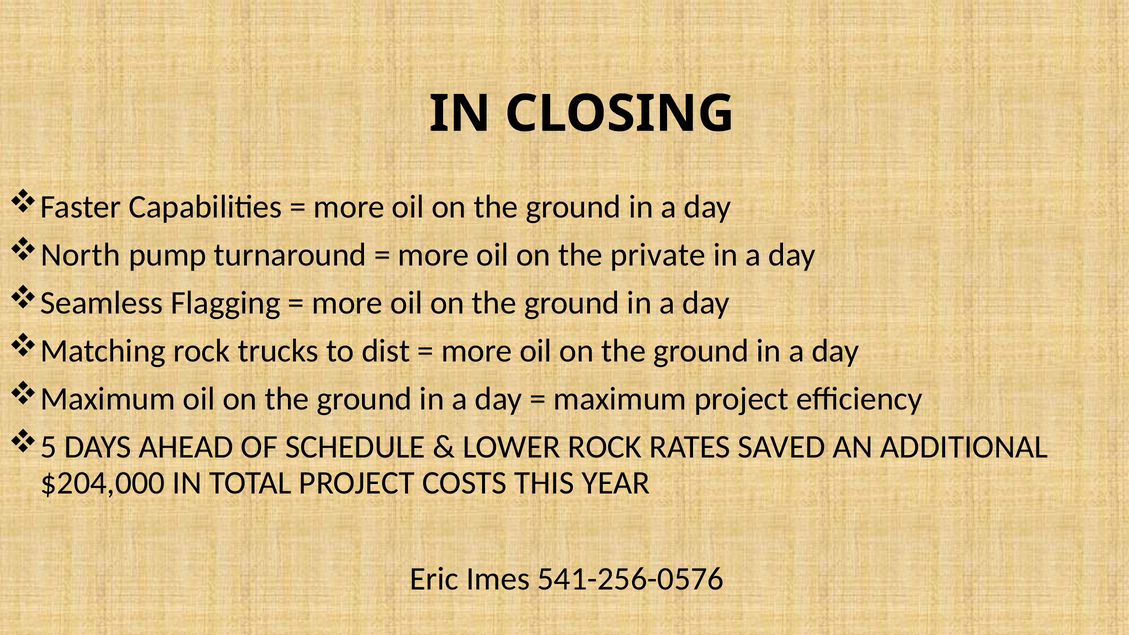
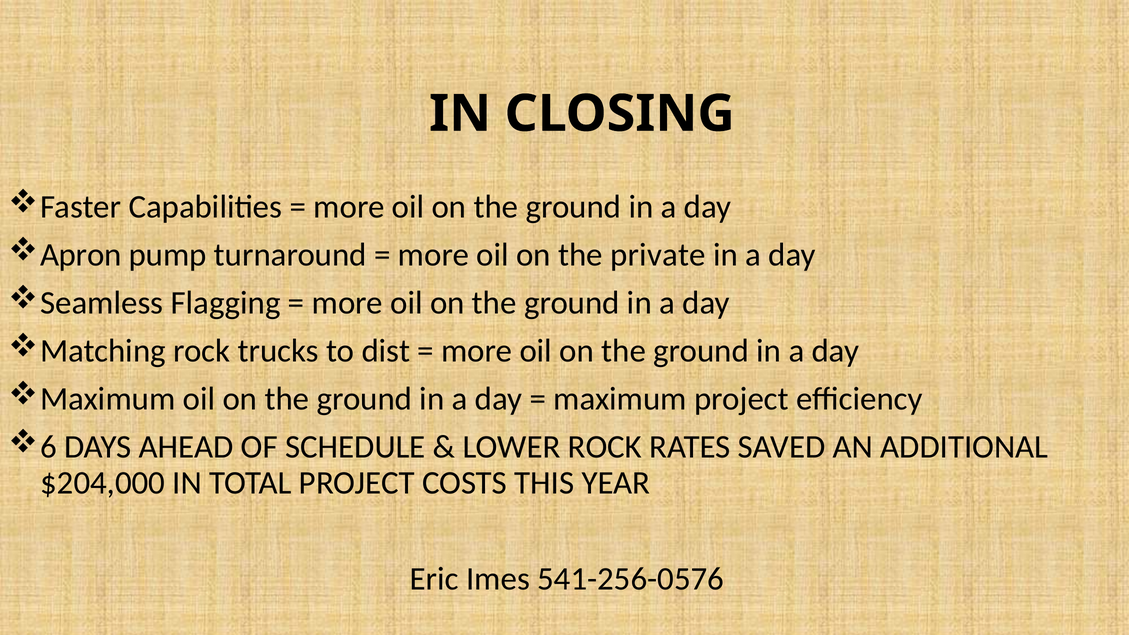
North: North -> Apron (81, 255)
5: 5 -> 6 (49, 447)
